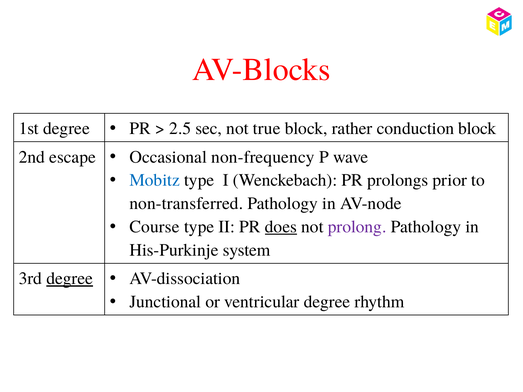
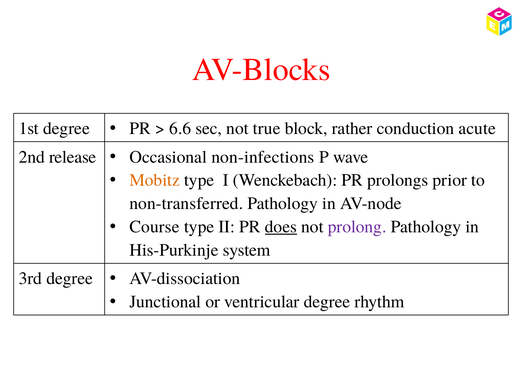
2.5: 2.5 -> 6.6 (180, 129)
conduction block: block -> acute (477, 129)
escape: escape -> release (73, 157)
non-frequency: non-frequency -> non-infections (263, 157)
Mobitz colour: blue -> orange (155, 180)
degree underline: present -> none (70, 279)
